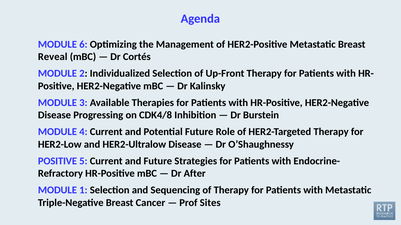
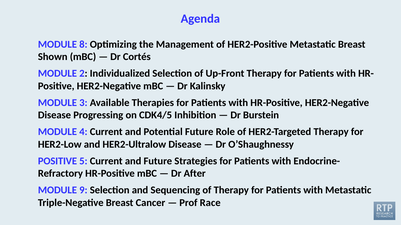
6: 6 -> 8 (83, 44)
Reveal: Reveal -> Shown (53, 57)
CDK4/8: CDK4/8 -> CDK4/5 (156, 115)
1: 1 -> 9 (83, 191)
Sites: Sites -> Race (210, 203)
